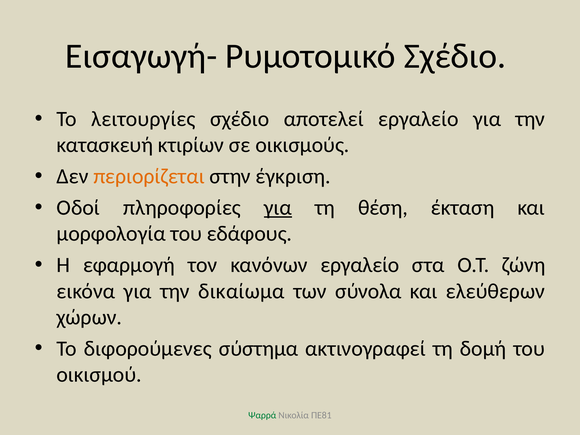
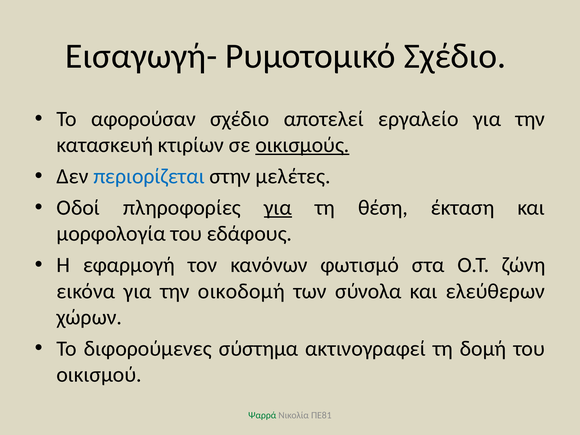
λειτουργίες: λειτουργίες -> αφορούσαν (143, 119)
οικισμούς underline: none -> present (302, 145)
περιορίζεται colour: orange -> blue (149, 176)
έγκριση: έγκριση -> μελέτες (293, 176)
κανόνων εργαλείο: εργαλείο -> φωτισμό (360, 265)
δικαίωμα: δικαίωμα -> οικοδομή (241, 291)
